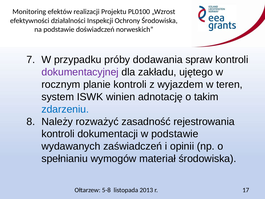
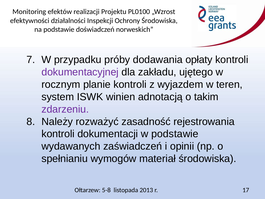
spraw: spraw -> opłaty (199, 60)
adnotację: adnotację -> adnotacją (160, 97)
zdarzeniu colour: blue -> purple (65, 109)
